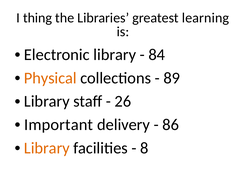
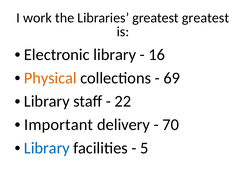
thing: thing -> work (37, 18)
greatest learning: learning -> greatest (206, 18)
84: 84 -> 16 (157, 54)
89: 89 -> 69 (172, 78)
26: 26 -> 22 (123, 101)
86: 86 -> 70 (171, 124)
Library colour: orange -> blue (47, 148)
8: 8 -> 5 (144, 148)
